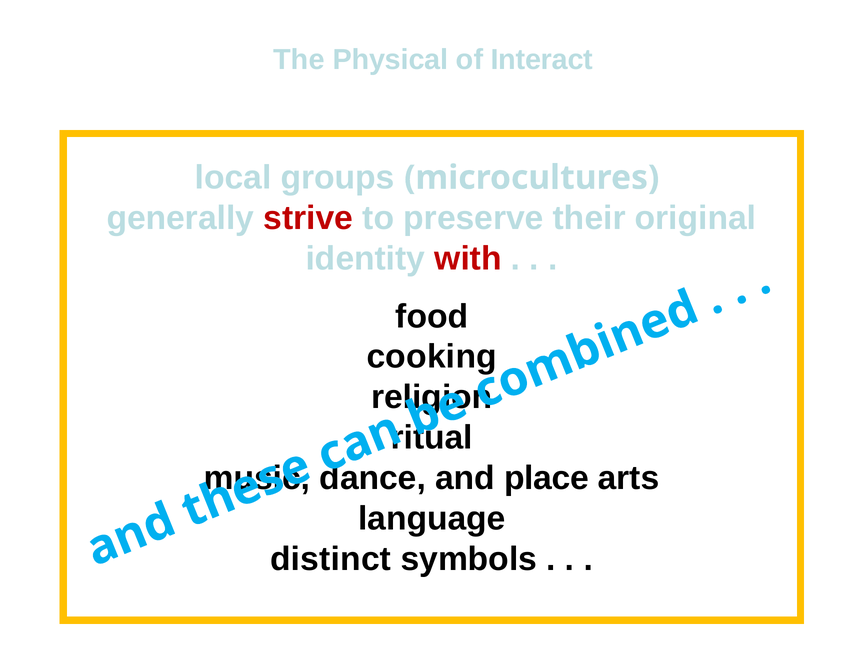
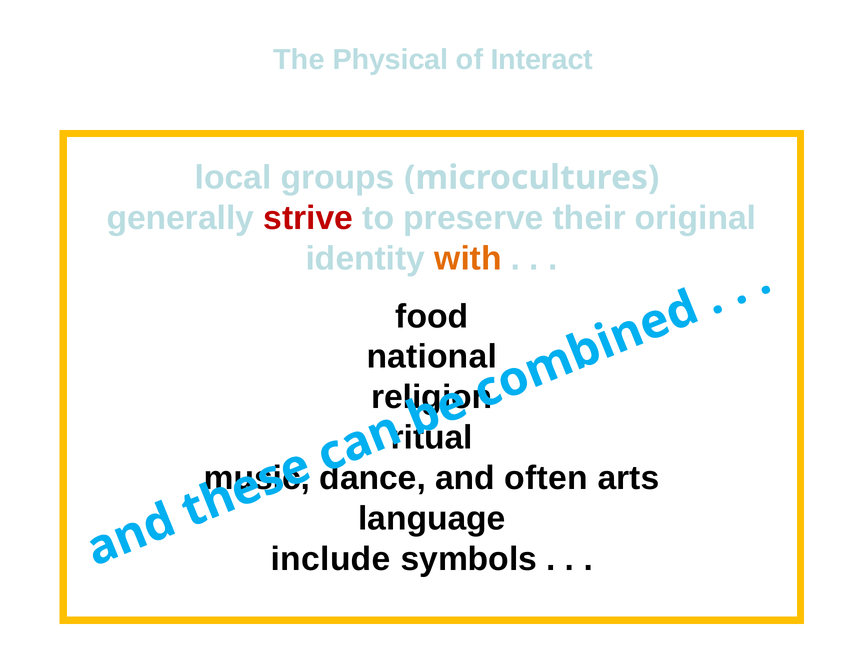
with colour: red -> orange (468, 258)
cooking: cooking -> national (432, 357)
place: place -> often (546, 478)
distinct: distinct -> include (331, 559)
